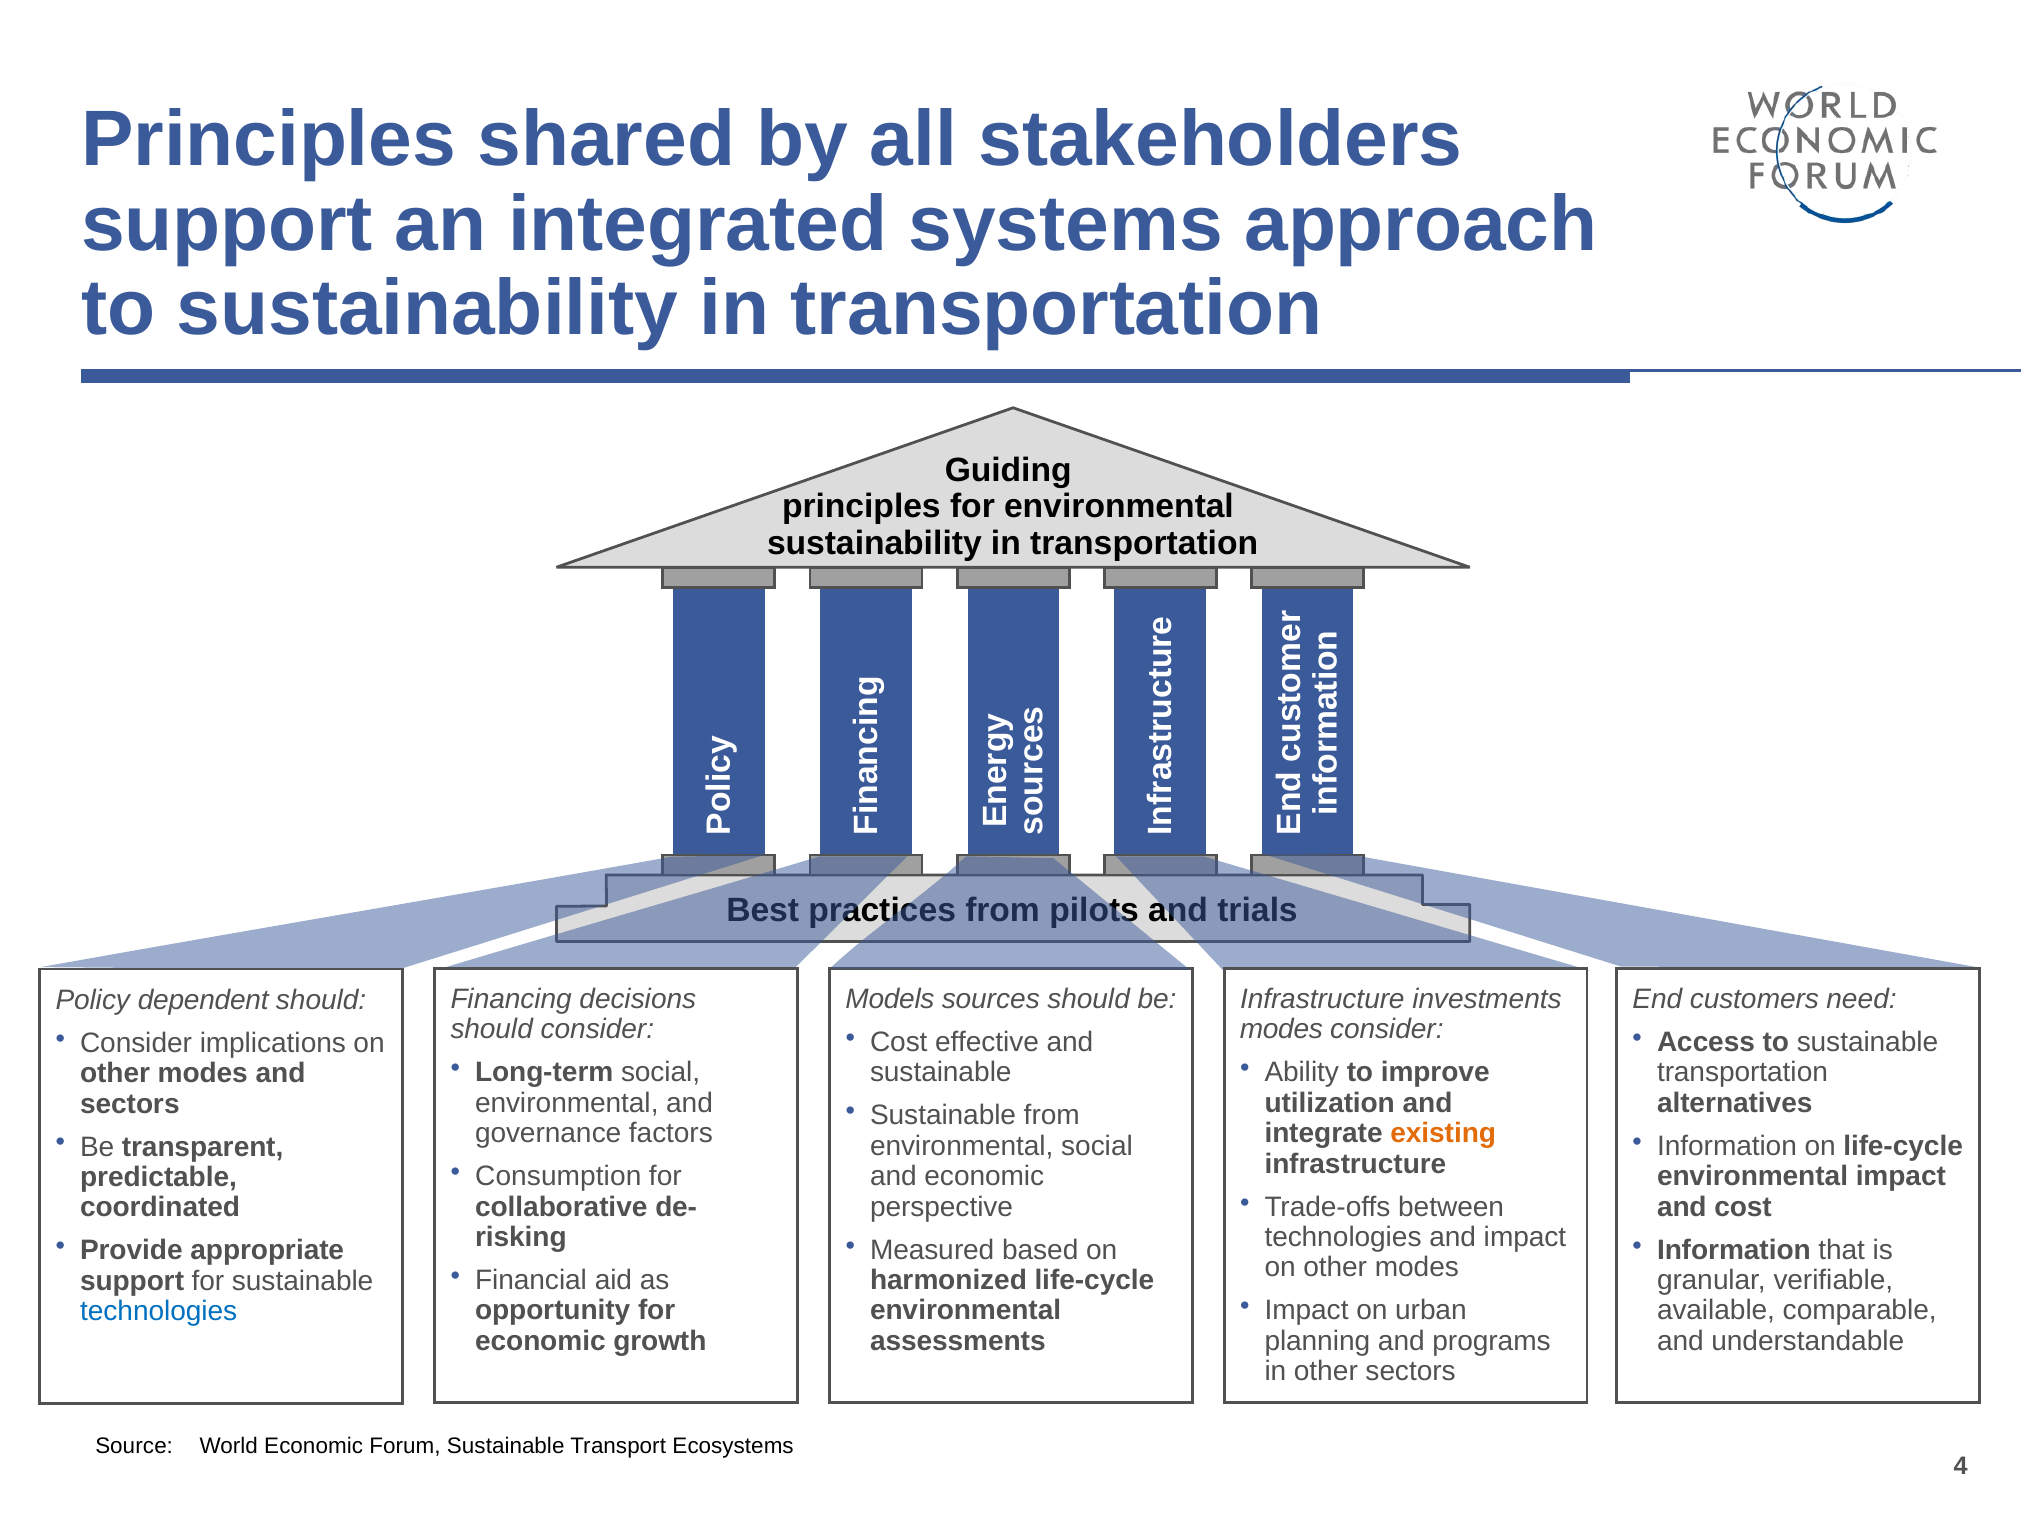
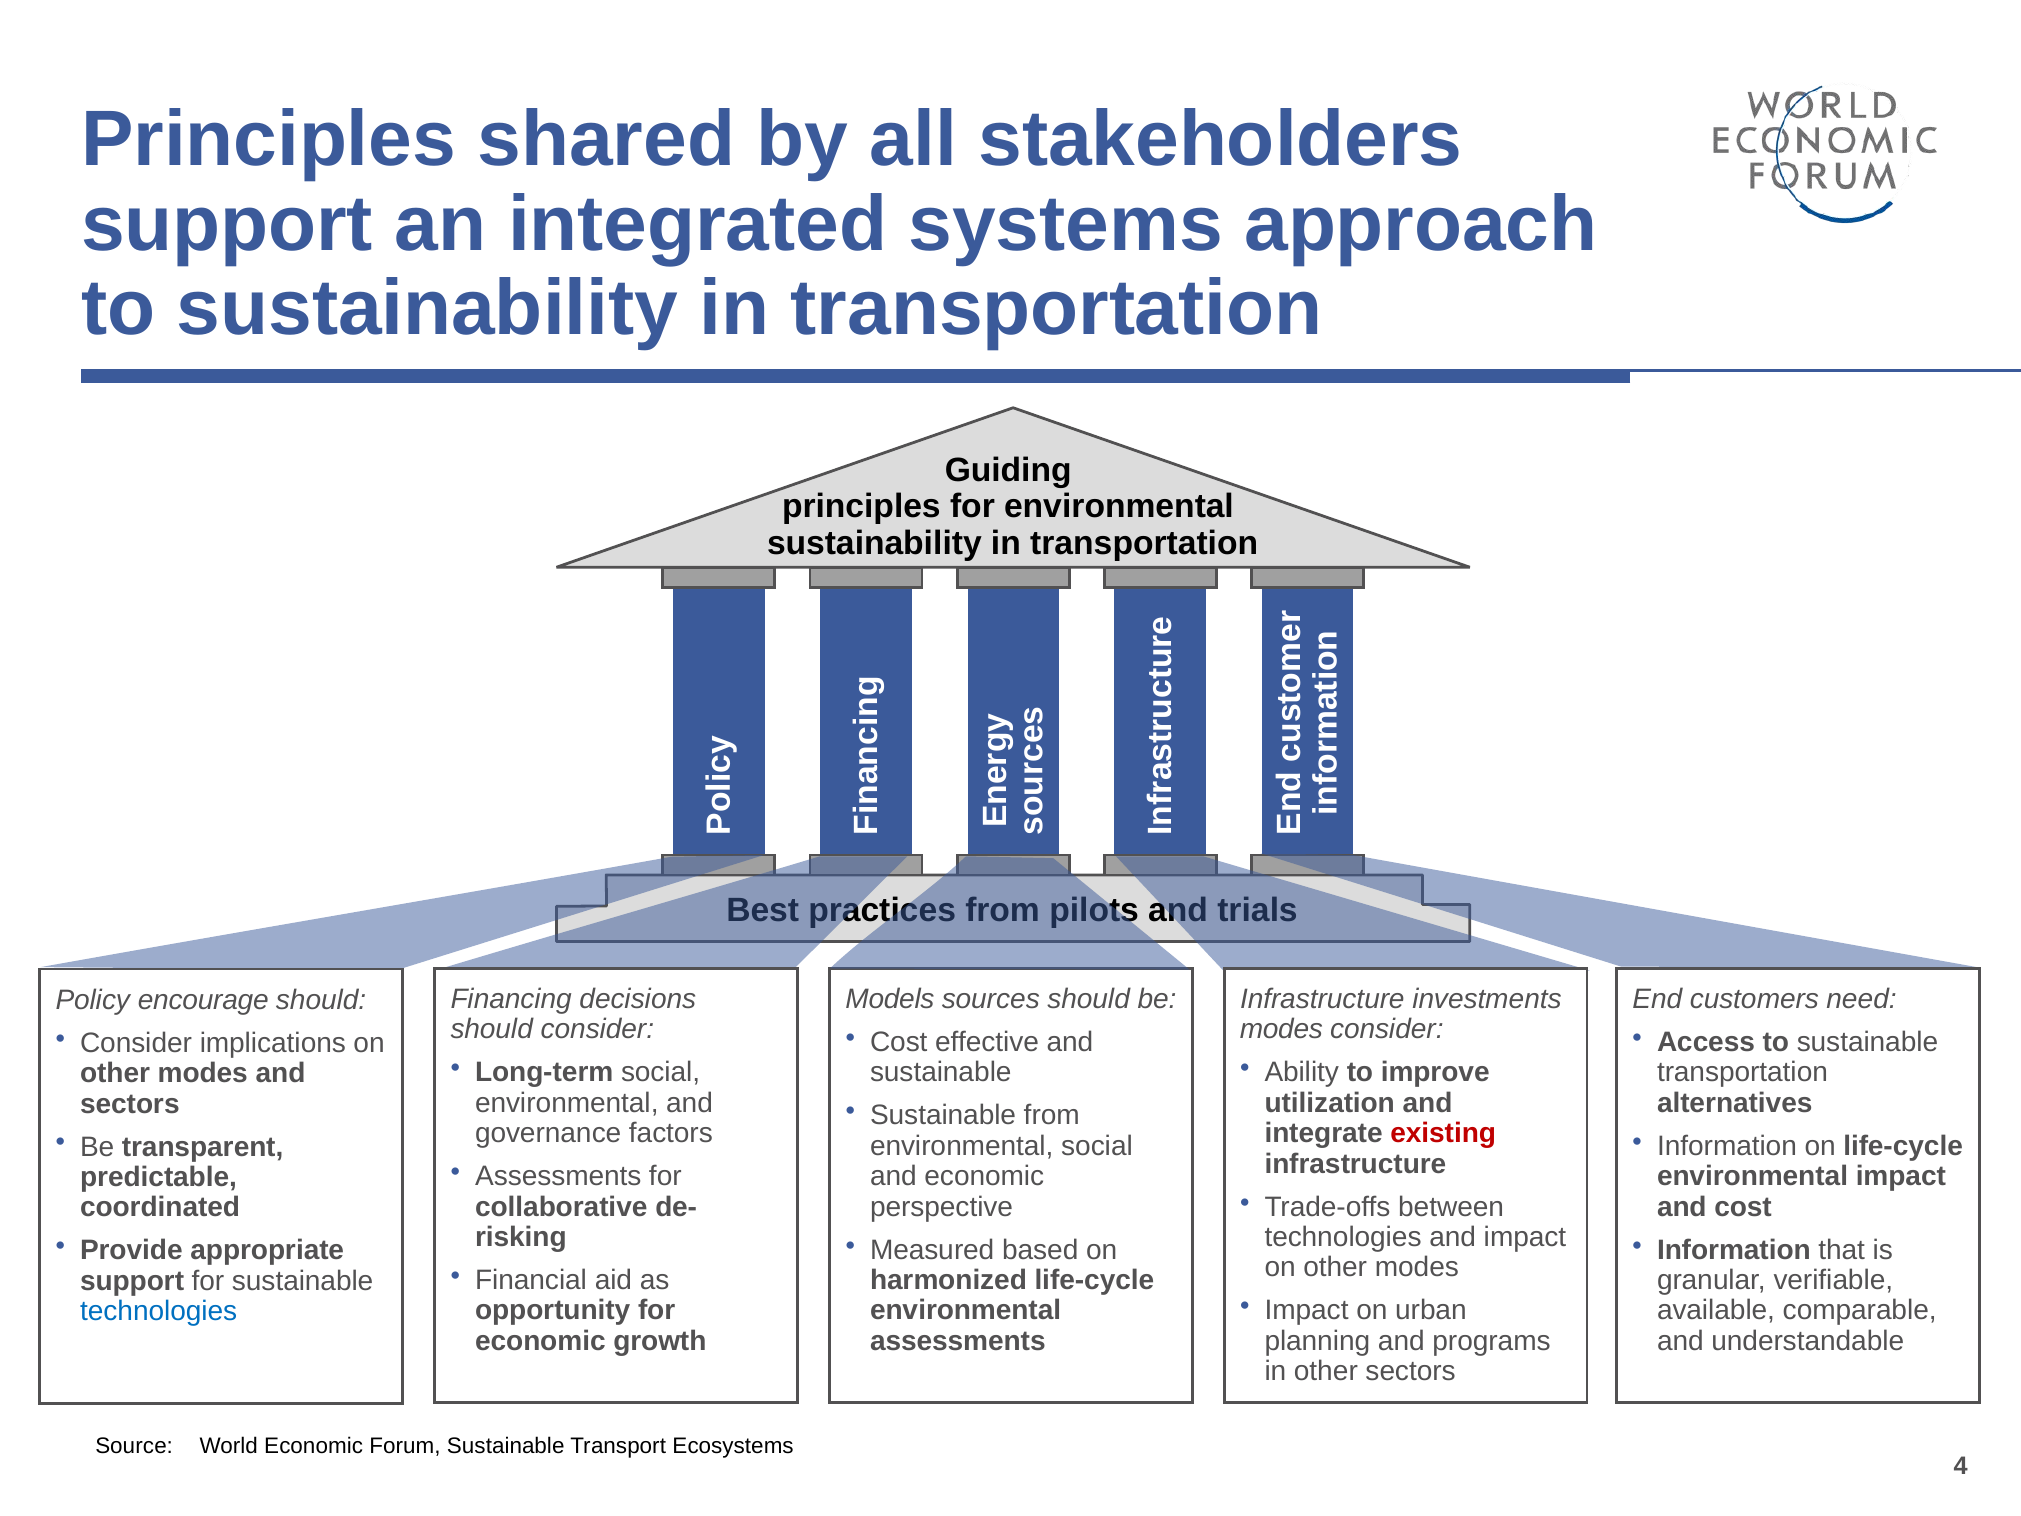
dependent: dependent -> encourage (203, 1000)
existing colour: orange -> red (1443, 1133)
Consumption: Consumption -> Assessments (558, 1176)
